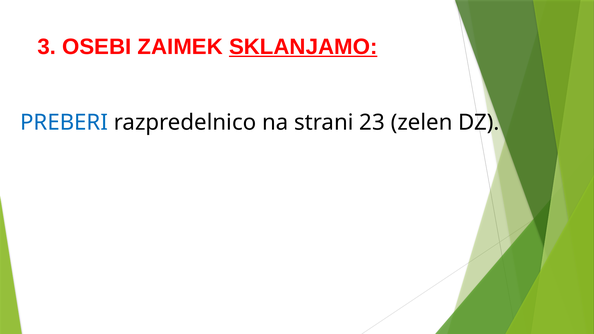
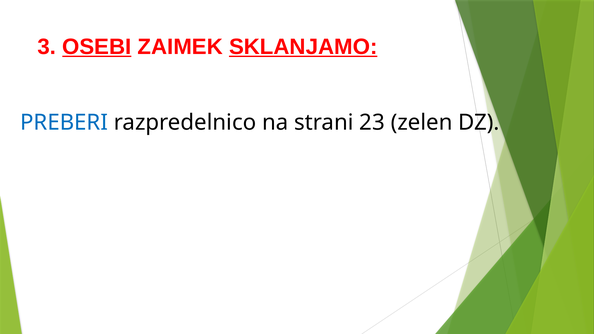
OSEBI underline: none -> present (97, 47)
